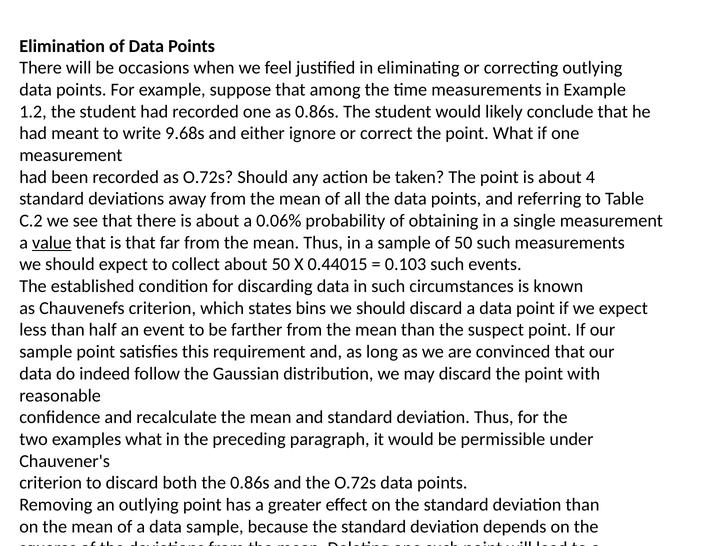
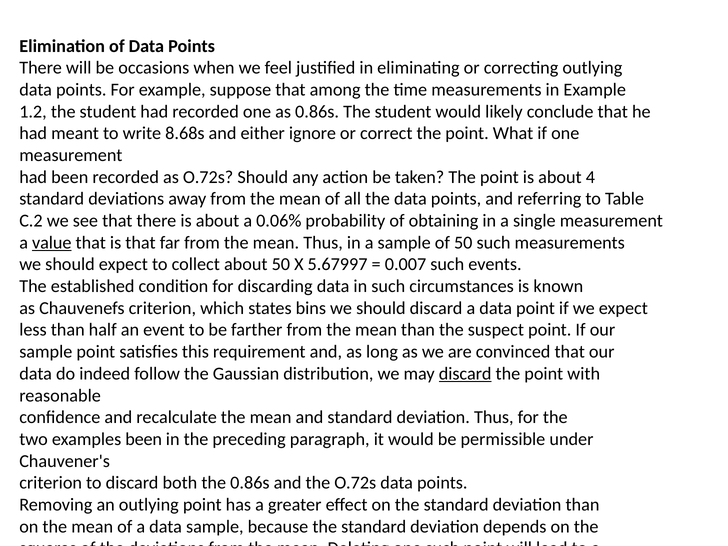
9.68s: 9.68s -> 8.68s (185, 133)
0.44015: 0.44015 -> 5.67997 (338, 264)
0.103: 0.103 -> 0.007 (406, 264)
discard underline: none -> present (465, 374)
examples what: what -> been (144, 439)
